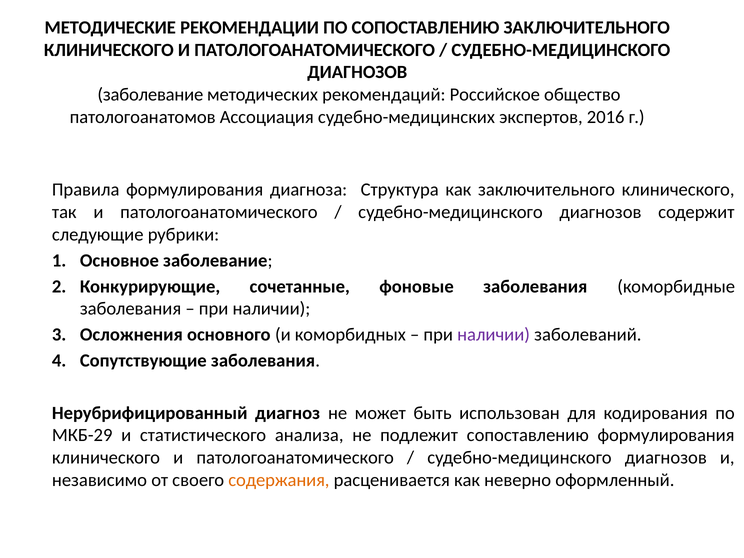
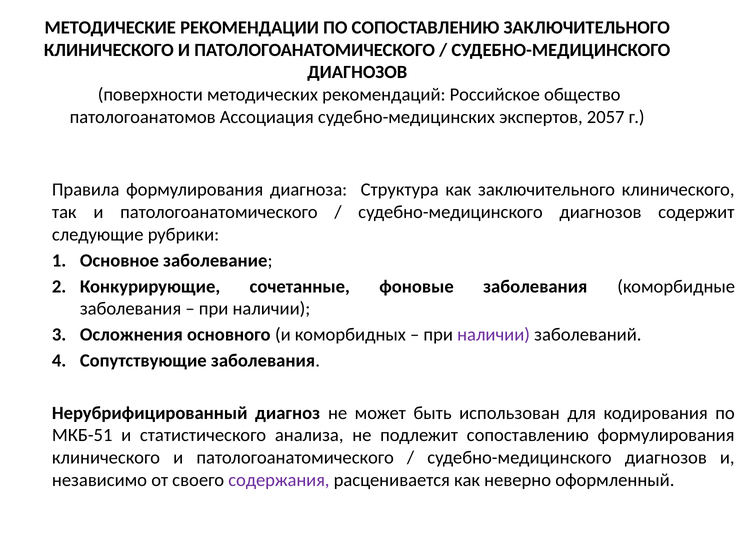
заболевание: заболевание -> поверхности (150, 95)
2016: 2016 -> 2057 (606, 117)
МКБ-29: МКБ-29 -> МКБ-51 (82, 435)
содержания colour: orange -> purple (279, 480)
